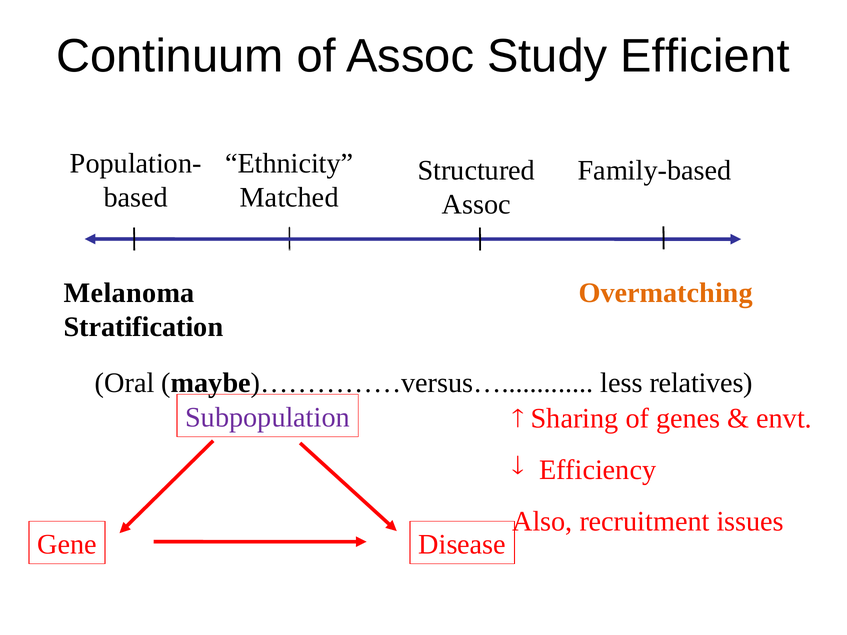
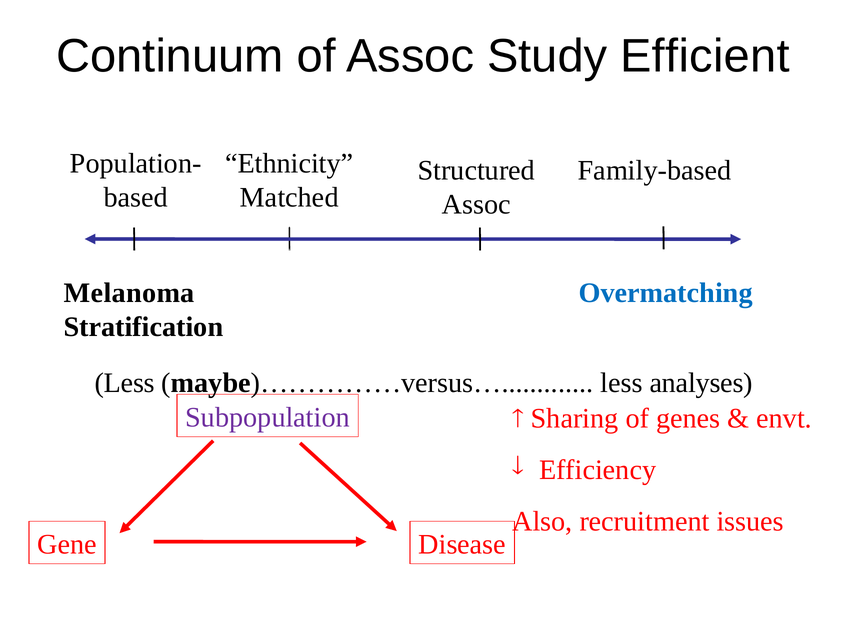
Overmatching colour: orange -> blue (666, 293)
Oral: Oral -> Less (125, 383)
relatives: relatives -> analyses (701, 383)
